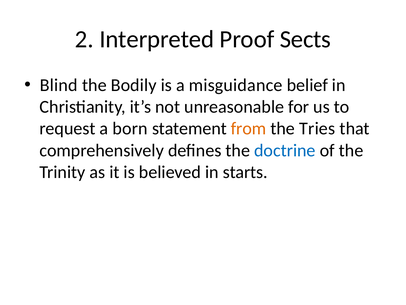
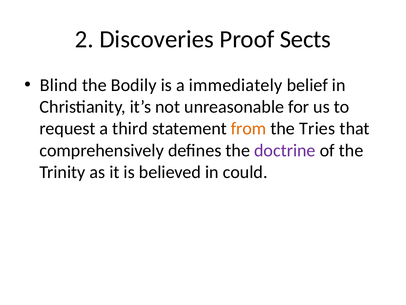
Interpreted: Interpreted -> Discoveries (157, 39)
misguidance: misguidance -> immediately (236, 85)
born: born -> third (130, 128)
doctrine colour: blue -> purple (285, 150)
starts: starts -> could (245, 172)
